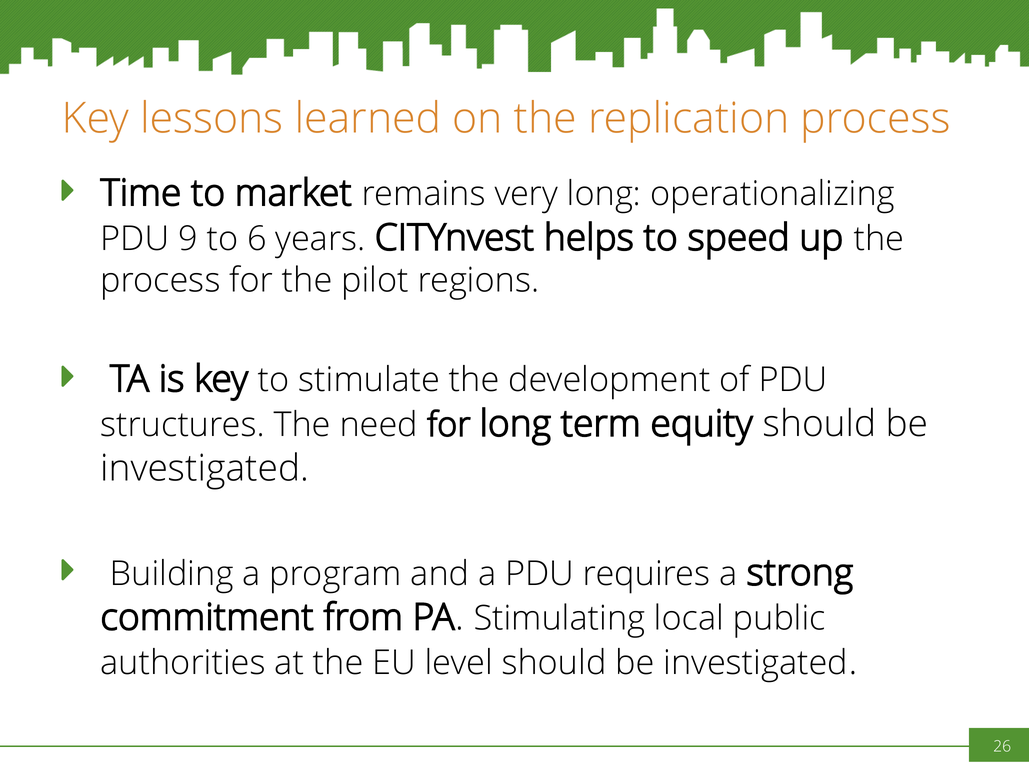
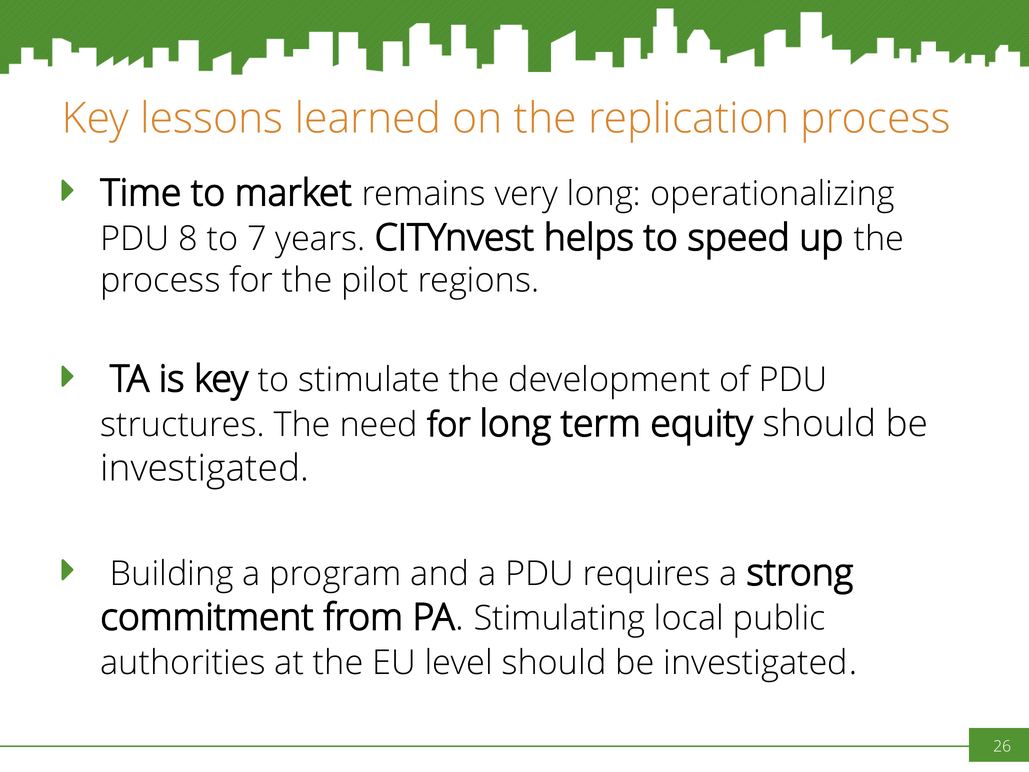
9: 9 -> 8 (188, 239)
6: 6 -> 7 (257, 239)
